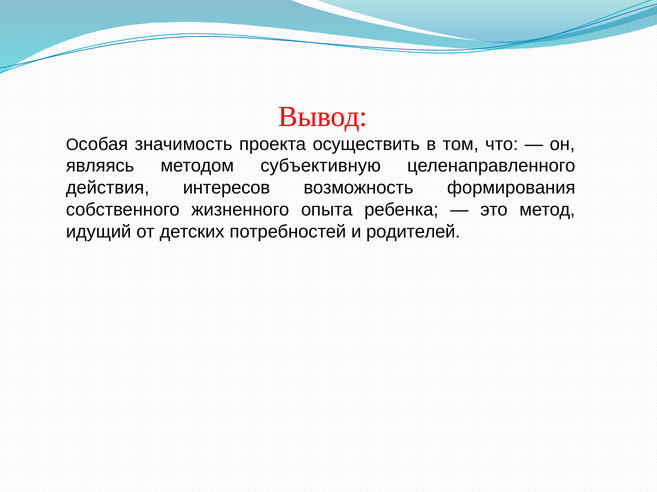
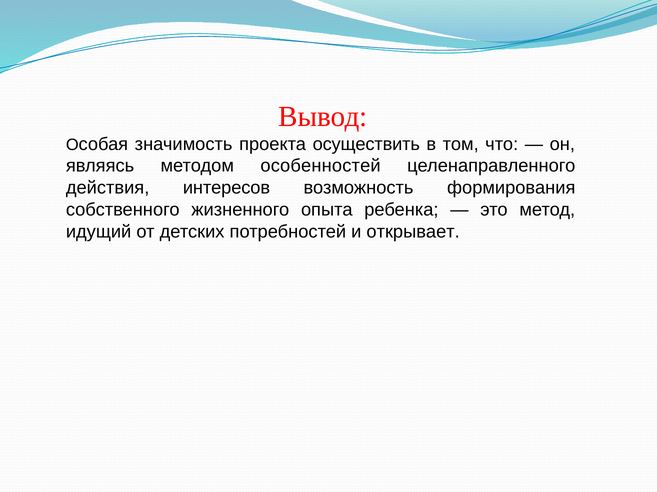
субъективную: субъективную -> особенностей (321, 166)
родителей: родителей -> открывает (413, 232)
